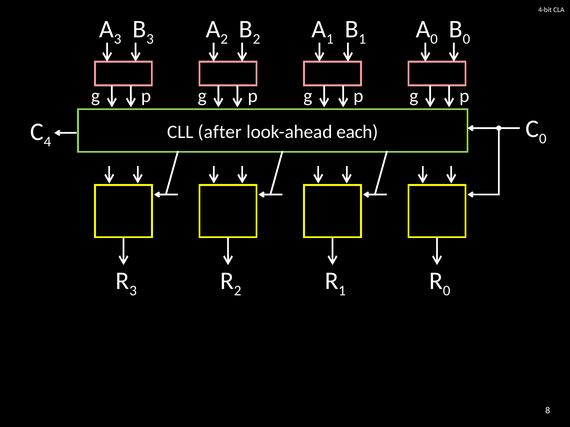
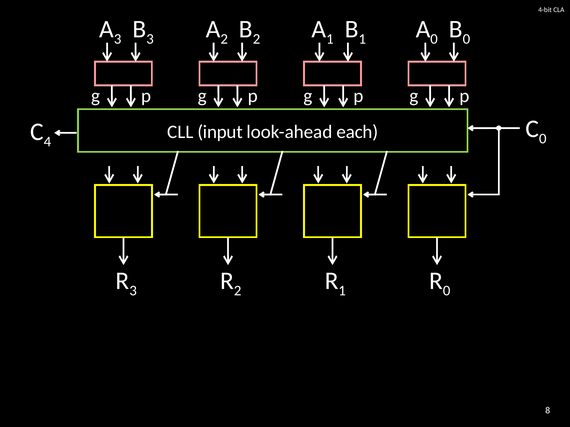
after: after -> input (220, 132)
